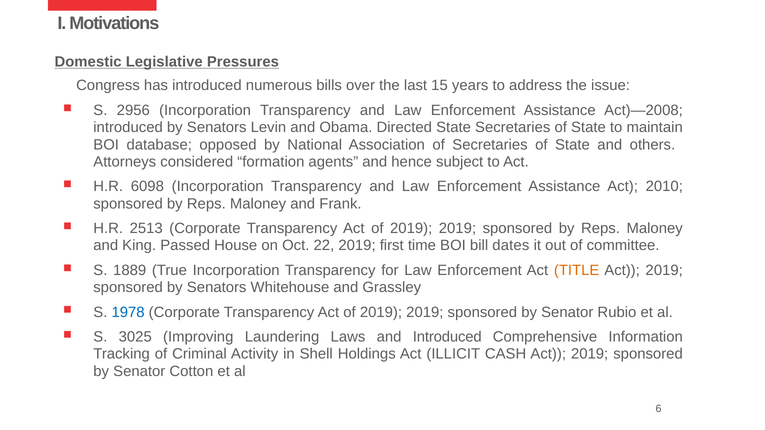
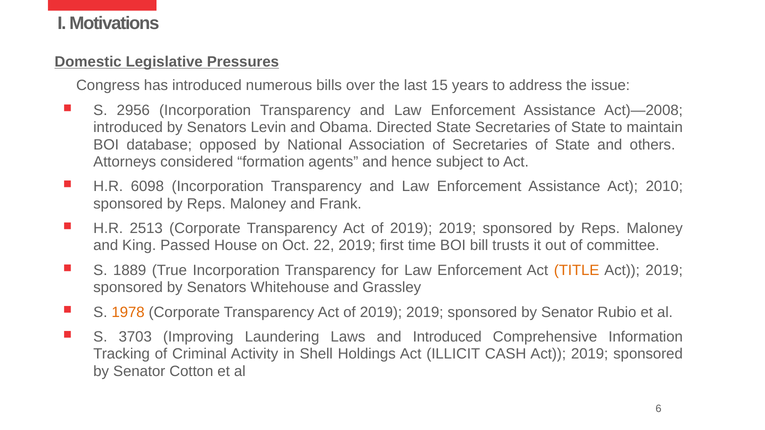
dates: dates -> trusts (511, 246)
1978 colour: blue -> orange (128, 312)
3025: 3025 -> 3703 (135, 337)
